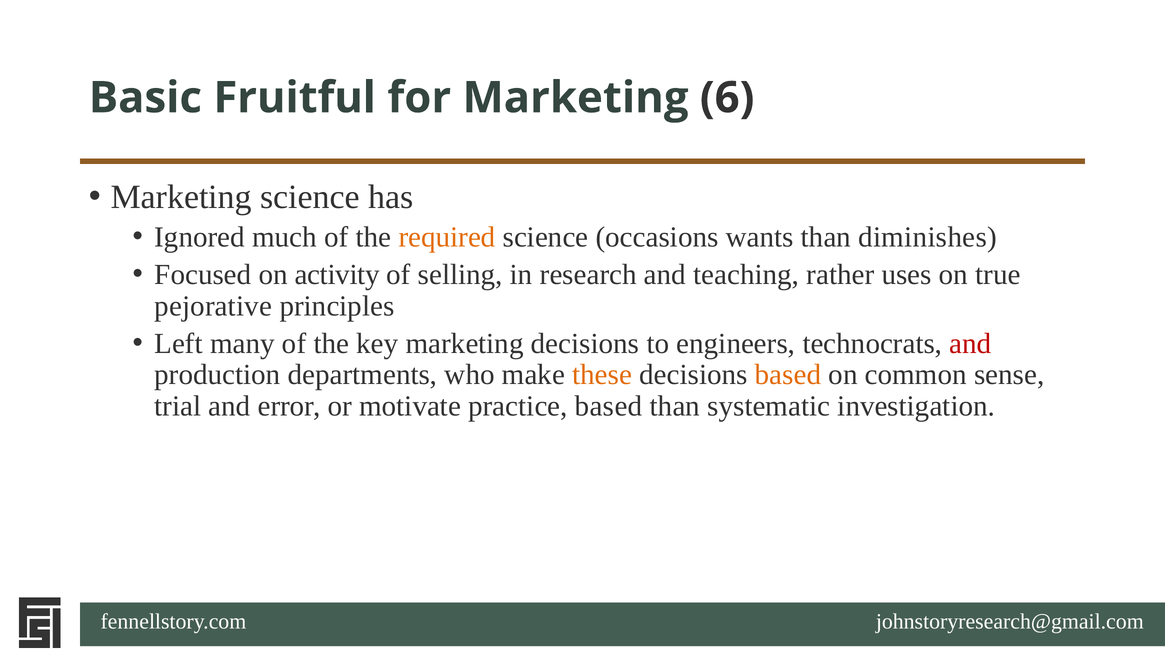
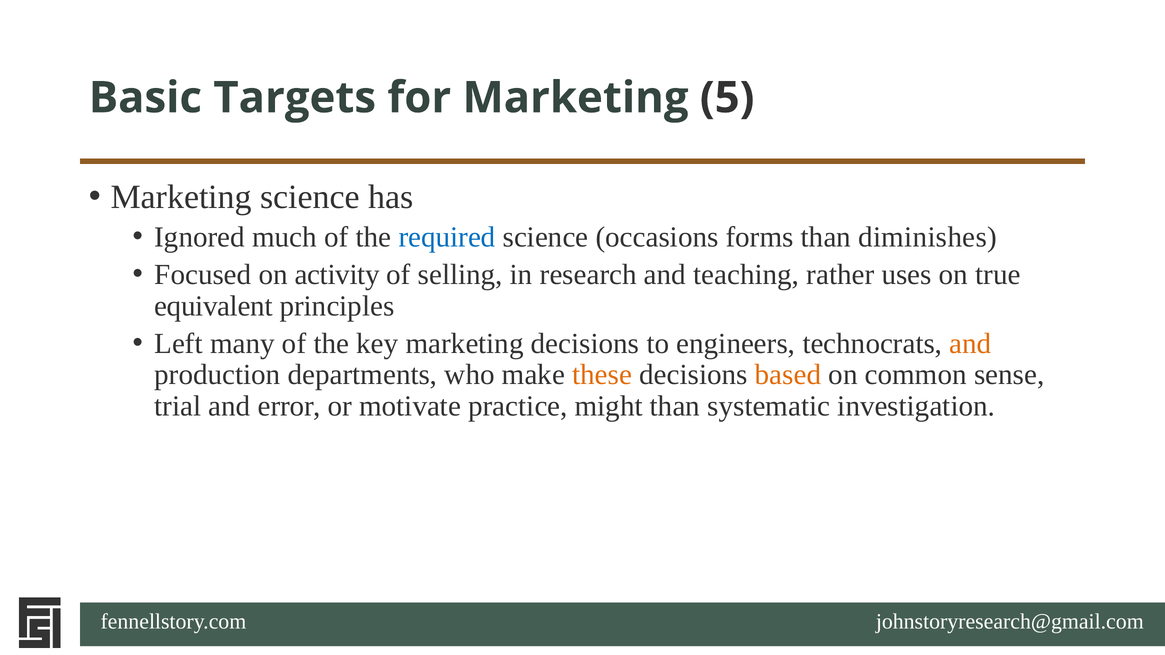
Fruitful: Fruitful -> Targets (295, 98)
6: 6 -> 5 (727, 98)
required colour: orange -> blue (447, 237)
wants: wants -> forms (760, 237)
pejorative: pejorative -> equivalent (213, 306)
and colour: red -> orange (970, 344)
practice based: based -> might (609, 406)
